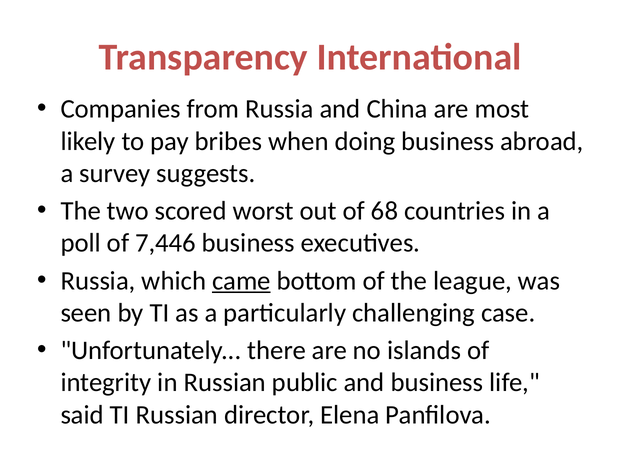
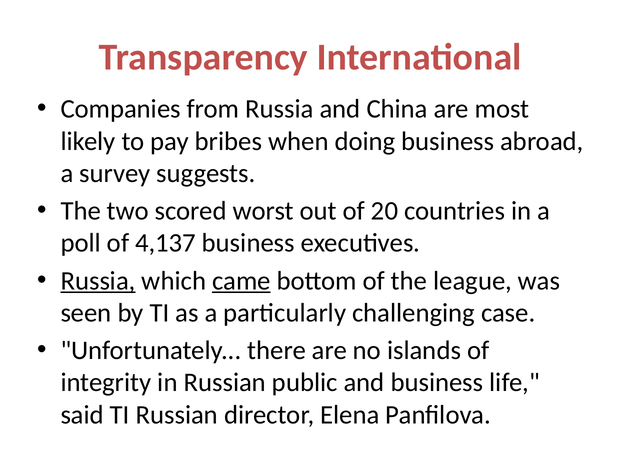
68: 68 -> 20 (385, 211)
7,446: 7,446 -> 4,137 (166, 243)
Russia underline: none -> present (98, 281)
